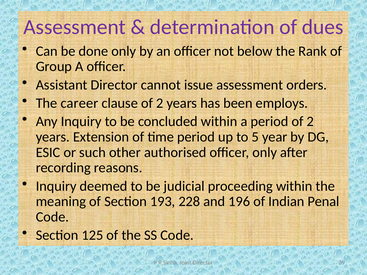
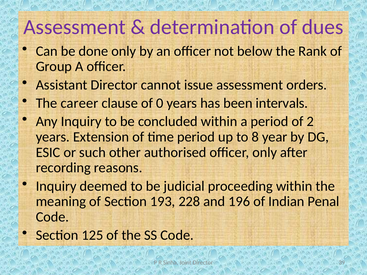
clause of 2: 2 -> 0 (160, 103)
employs: employs -> intervals (282, 103)
5: 5 -> 8 (255, 137)
